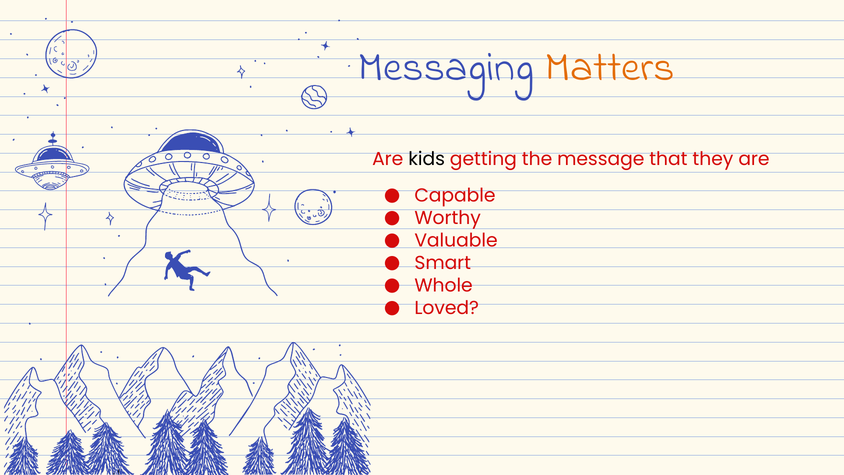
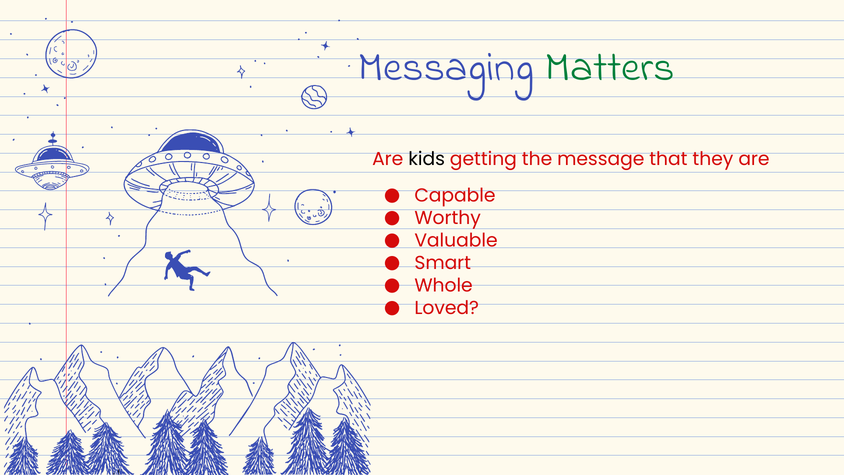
Matters colour: orange -> green (610, 66)
